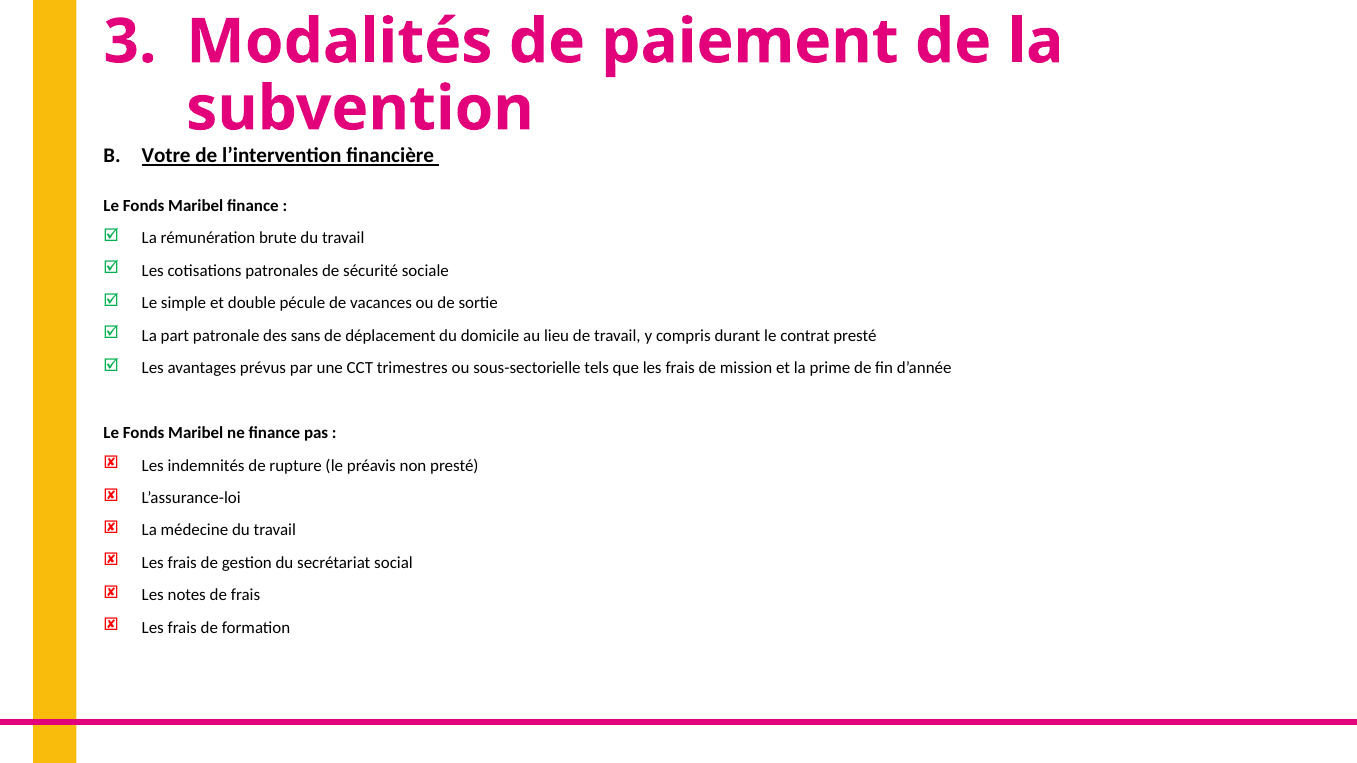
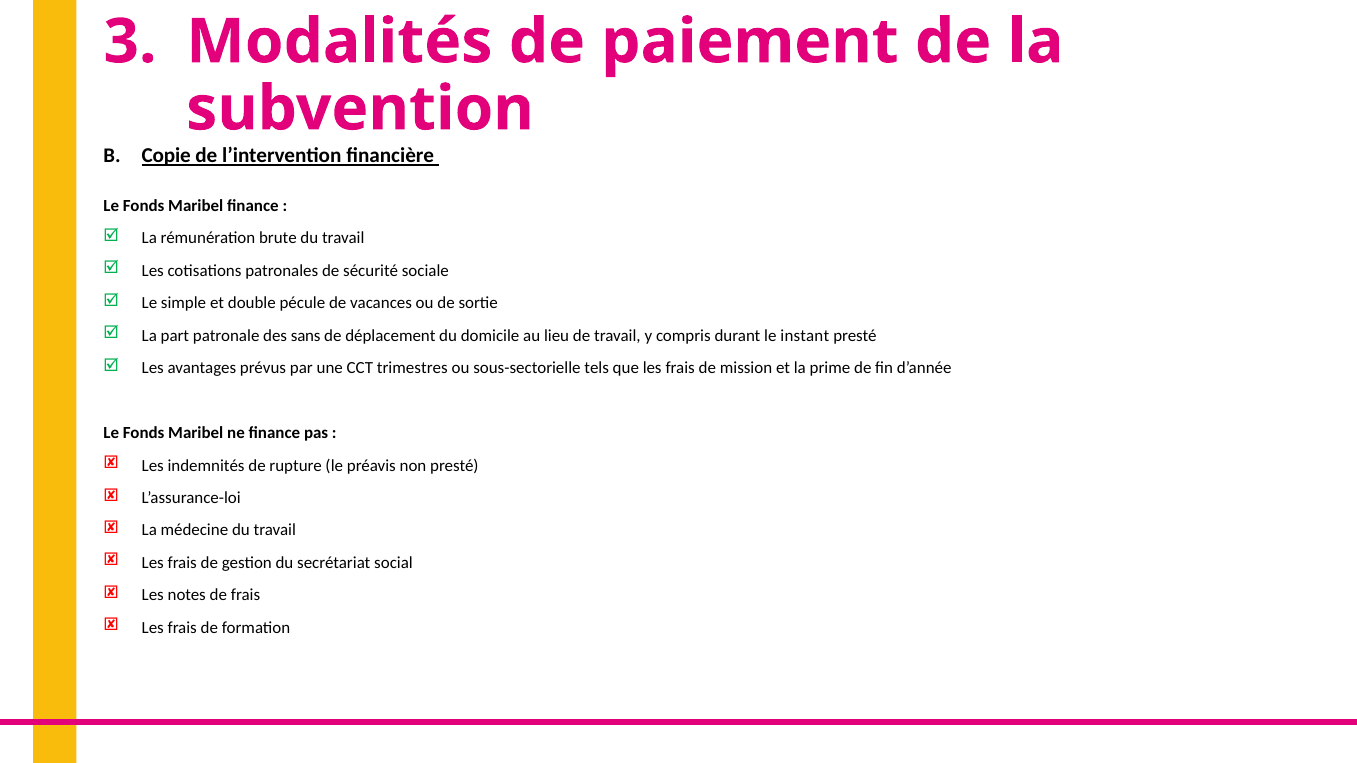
Votre: Votre -> Copie (166, 156)
contrat: contrat -> instant (805, 336)
